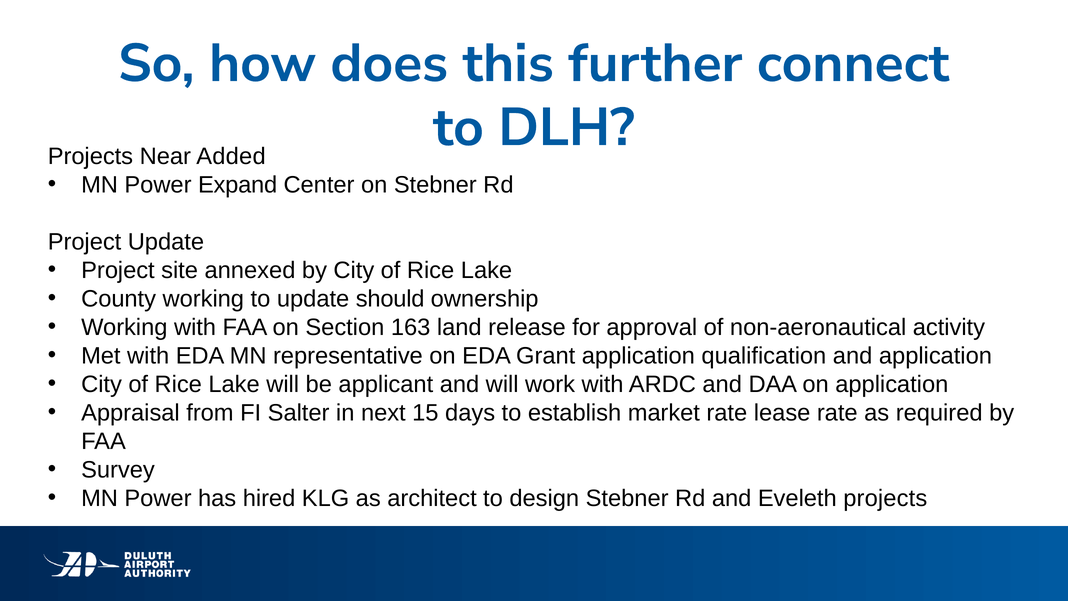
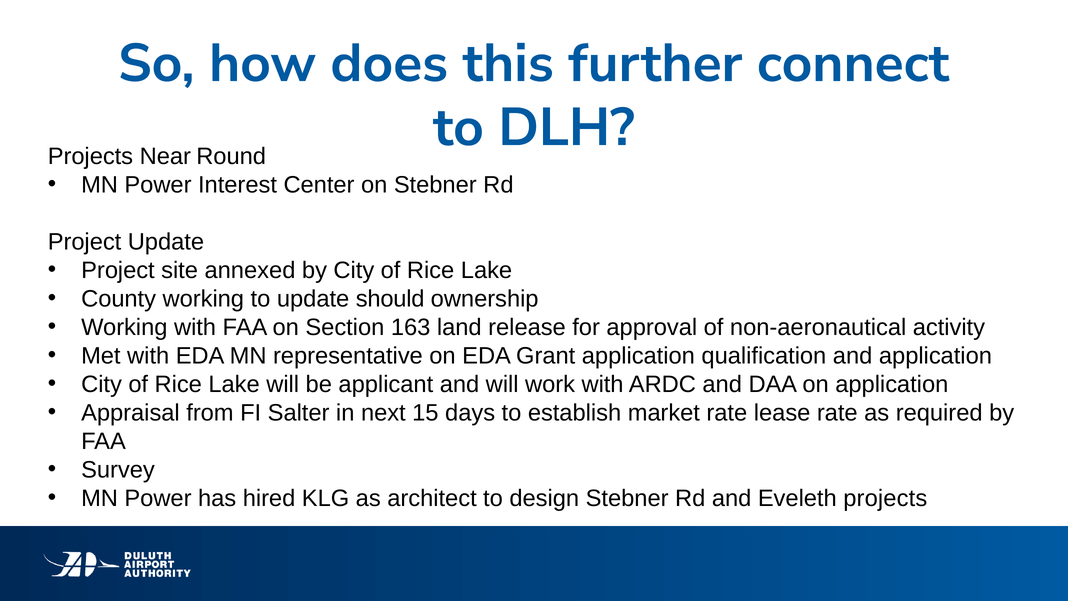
Added: Added -> Round (231, 156)
Expand: Expand -> Interest (238, 185)
